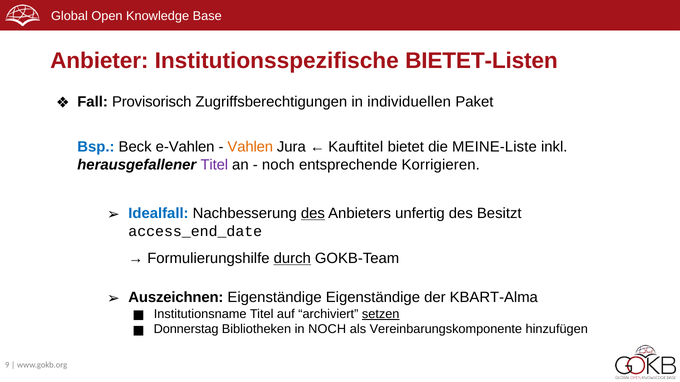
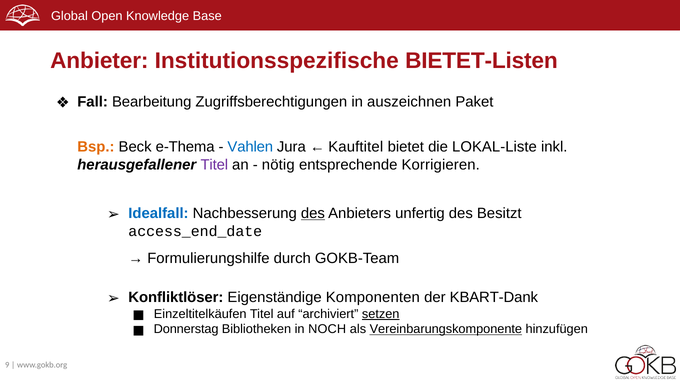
Provisorisch: Provisorisch -> Bearbeitung (152, 102)
individuellen: individuellen -> auszeichnen (409, 102)
Bsp colour: blue -> orange (96, 147)
e-Vahlen: e-Vahlen -> e-Thema (185, 147)
Vahlen colour: orange -> blue (250, 147)
MEINE-Liste: MEINE-Liste -> LOKAL-Liste (494, 147)
noch: noch -> nötig (278, 165)
durch underline: present -> none (292, 259)
Auszeichnen: Auszeichnen -> Konfliktlöser (176, 298)
Eigenständige Eigenständige: Eigenständige -> Komponenten (373, 298)
KBART-Alma: KBART-Alma -> KBART-Dank (494, 298)
Institutionsname: Institutionsname -> Einzeltitelkäufen (200, 314)
Vereinbarungskomponente underline: none -> present (446, 330)
